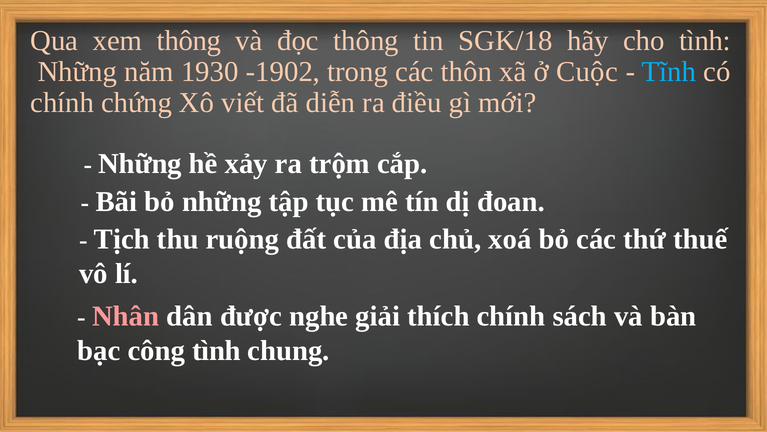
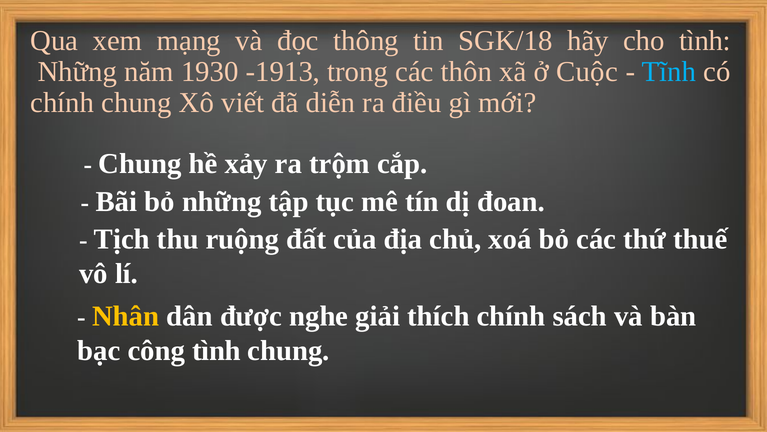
xem thông: thông -> mạng (189, 41)
-1902: -1902 -> -1913 (283, 72)
chính chứng: chứng -> chung (137, 103)
Những: Những -> Chung (140, 163)
Nhân colour: pink -> yellow (126, 316)
